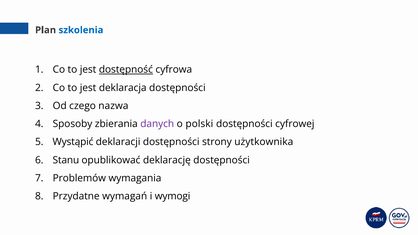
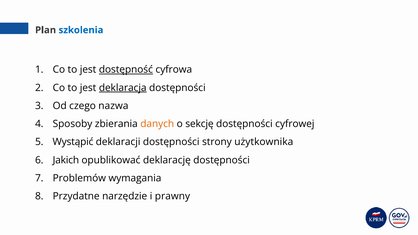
deklaracja underline: none -> present (123, 88)
danych colour: purple -> orange (157, 124)
polski: polski -> sekcję (199, 124)
Stanu: Stanu -> Jakich (66, 160)
wymagań: wymagań -> narzędzie (125, 196)
wymogi: wymogi -> prawny (172, 196)
